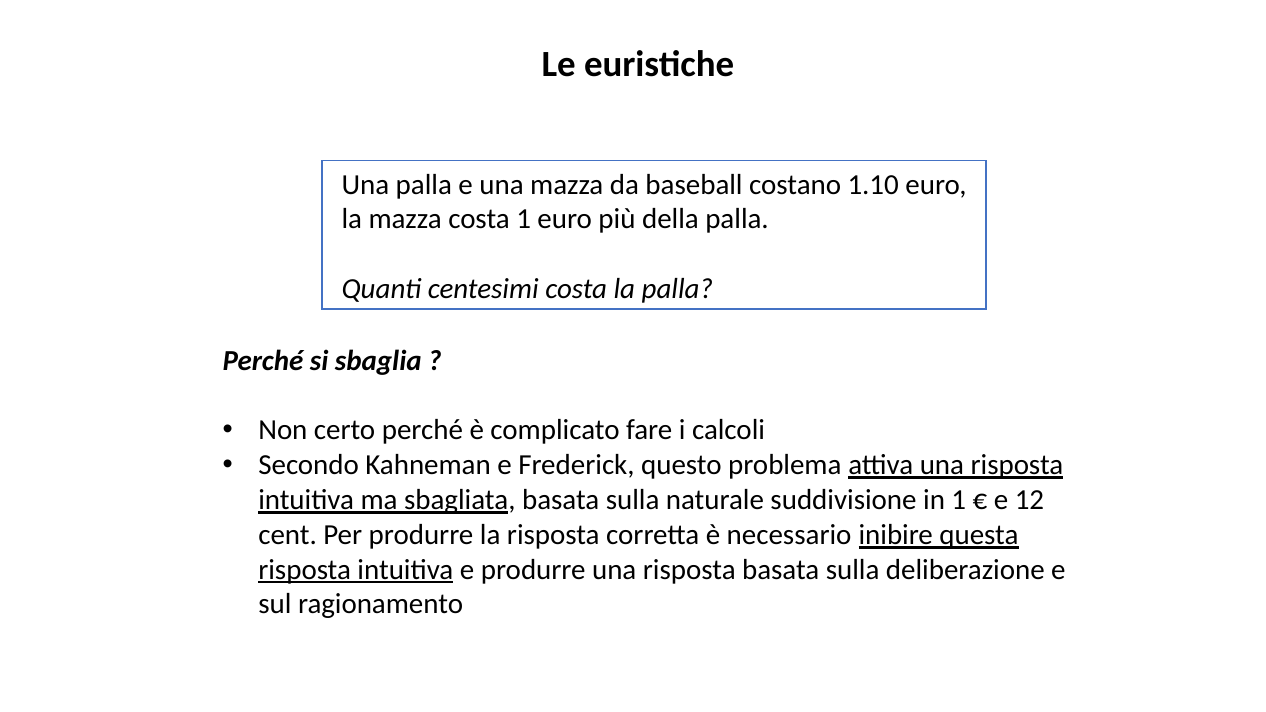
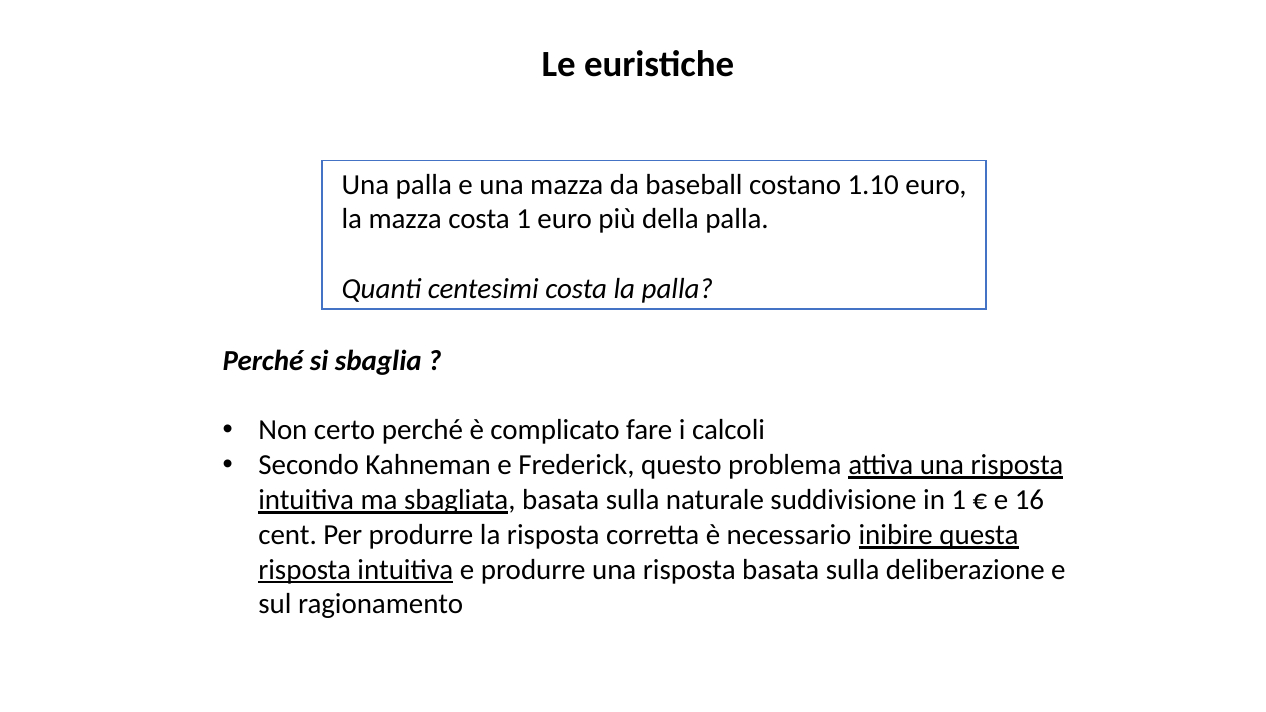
12: 12 -> 16 (1029, 500)
